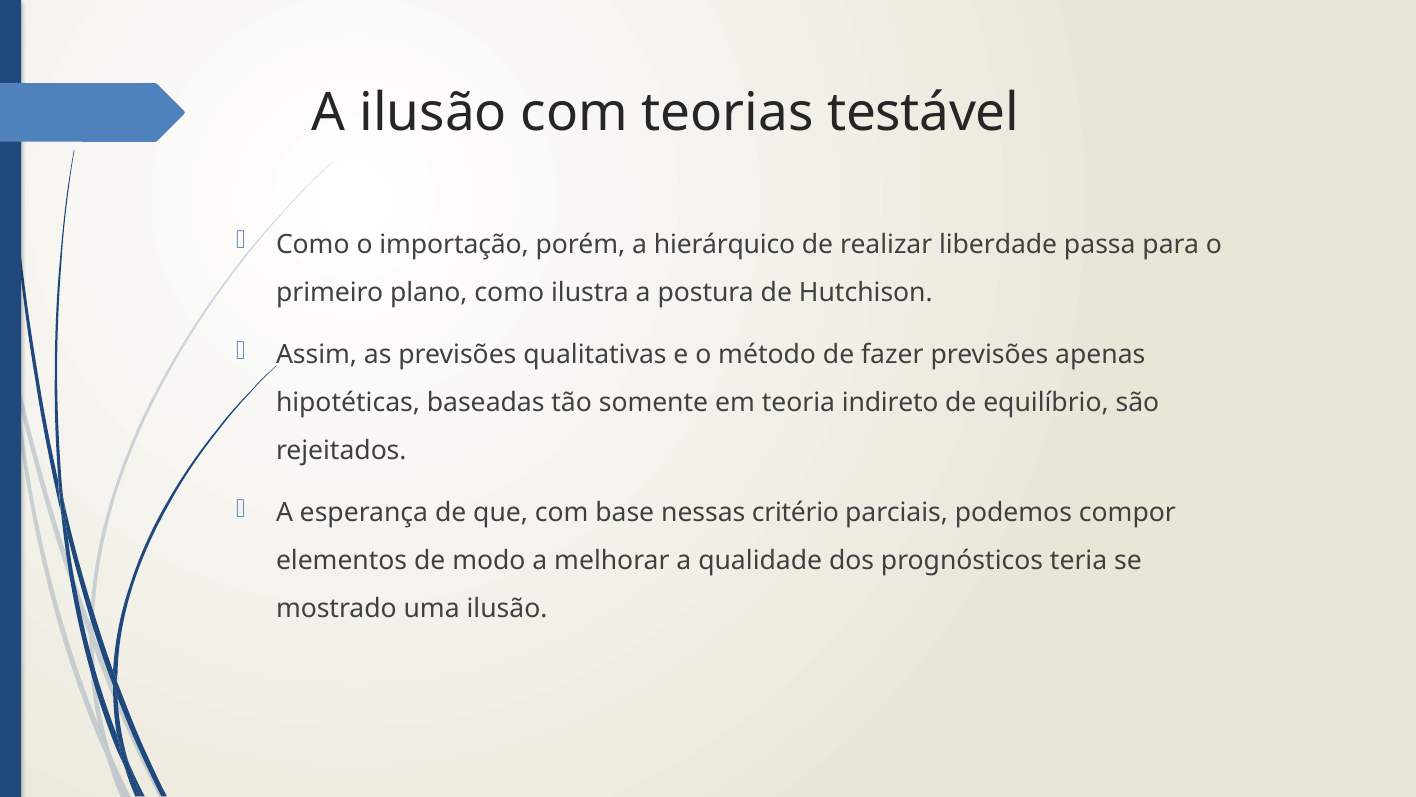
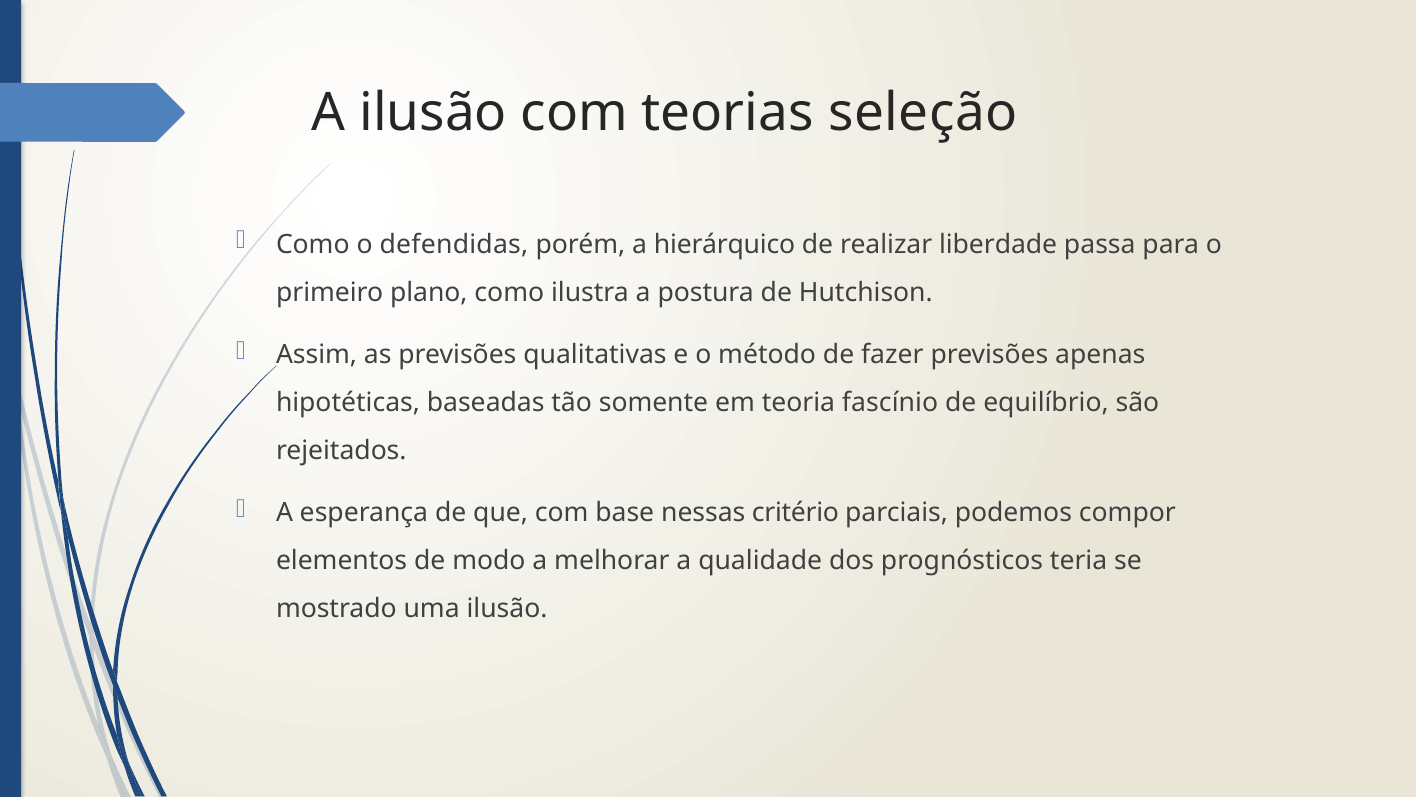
testável: testável -> seleção (923, 113)
importação: importação -> defendidas (454, 244)
indireto: indireto -> fascínio (890, 402)
